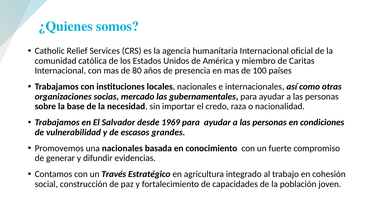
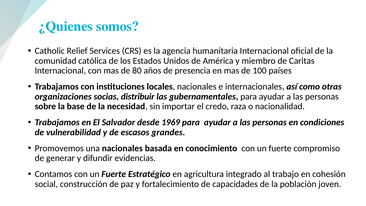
mercado: mercado -> distribuir (138, 96)
Contamos con un Través: Través -> Fuerte (114, 174)
